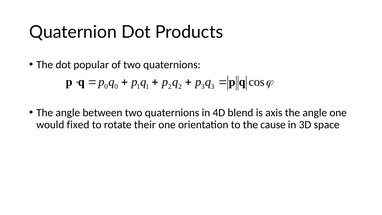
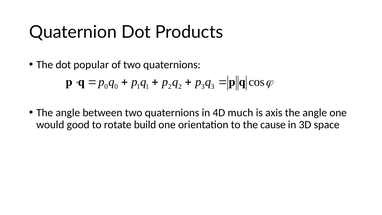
blend: blend -> much (240, 113)
fixed: fixed -> good (78, 125)
their: their -> build (145, 125)
